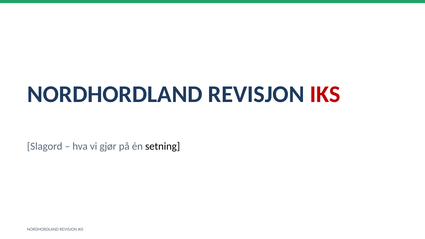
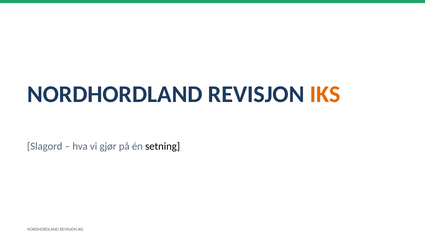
IKS colour: red -> orange (325, 94)
